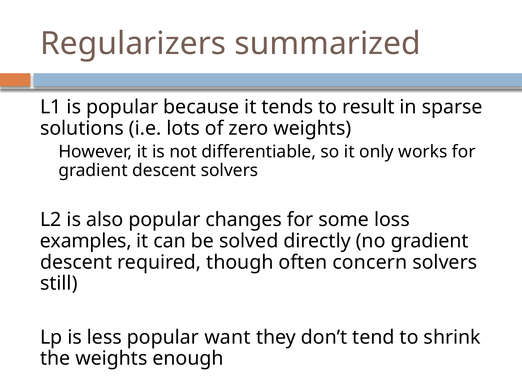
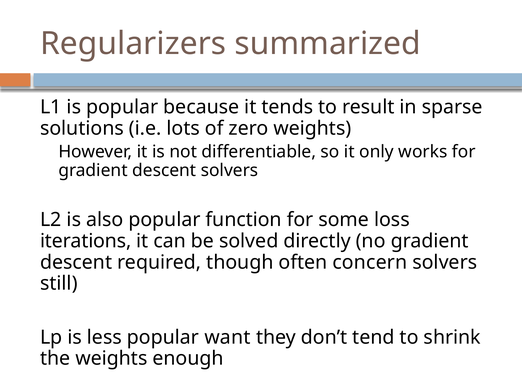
changes: changes -> function (244, 220)
examples: examples -> iterations (86, 241)
